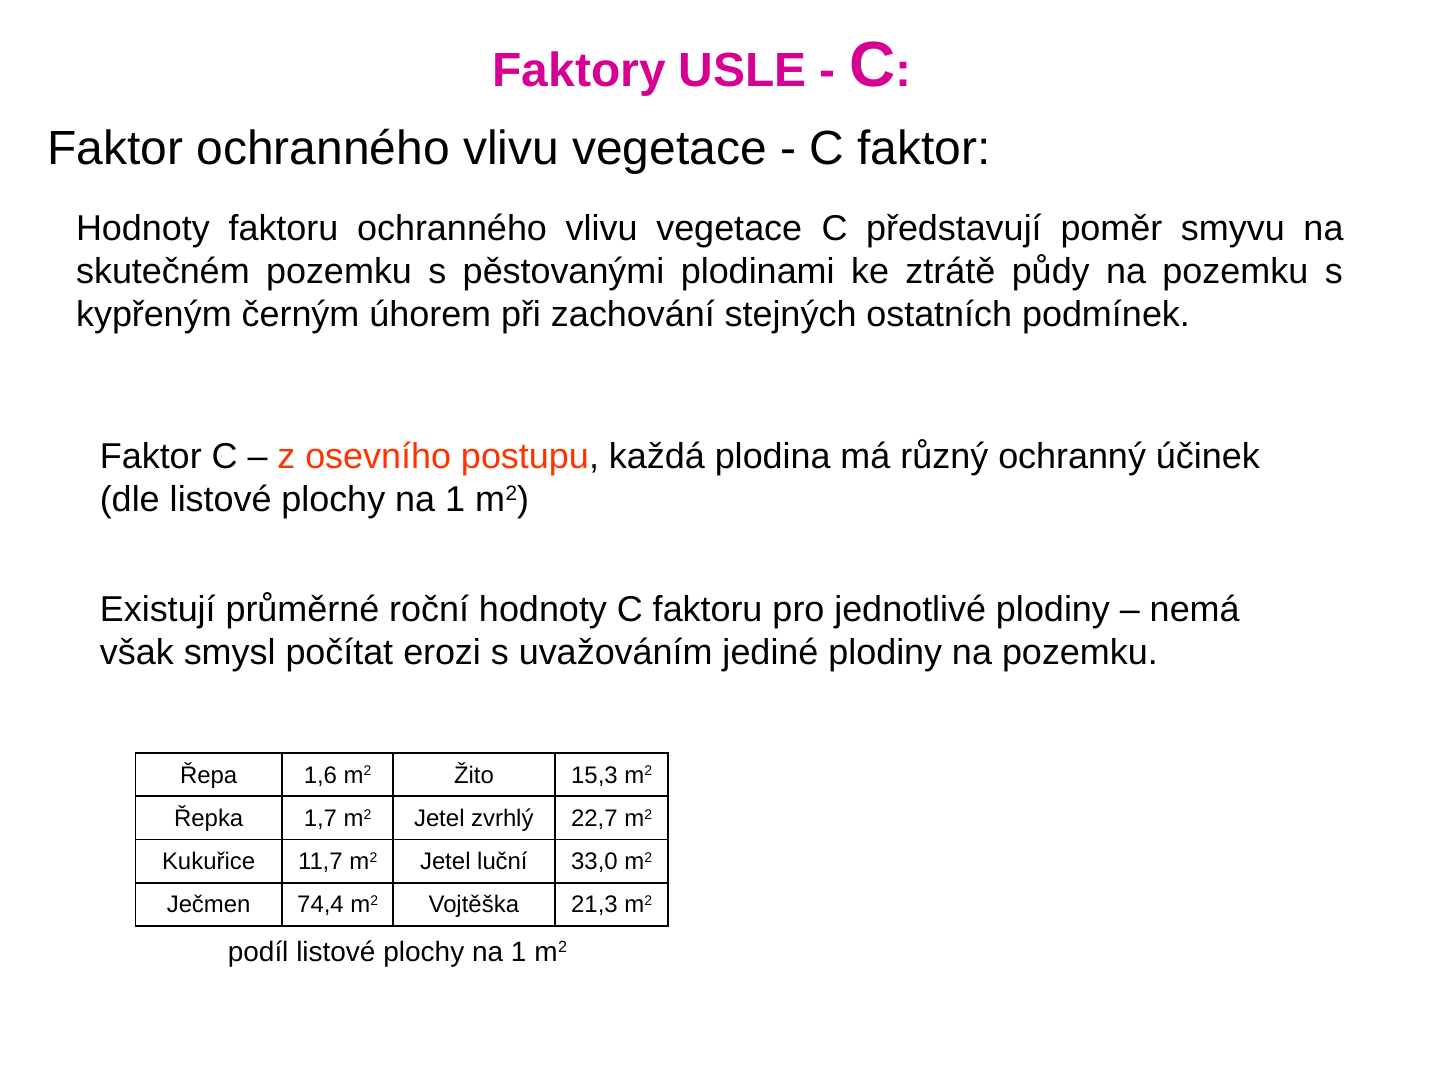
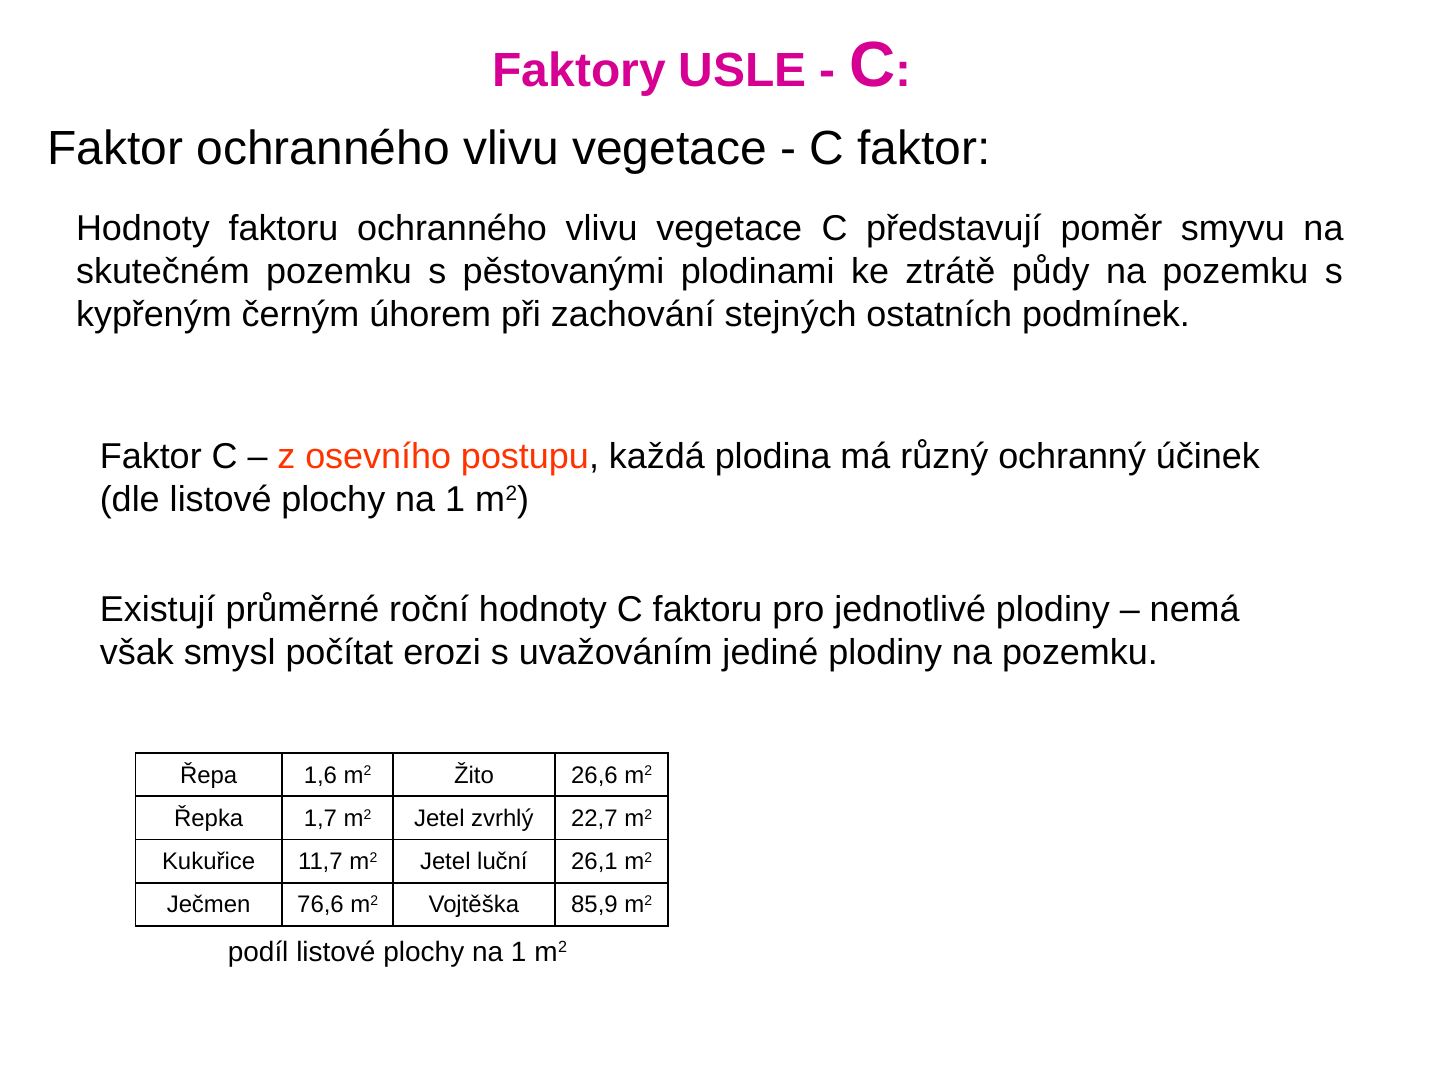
15,3: 15,3 -> 26,6 (594, 776)
33,0: 33,0 -> 26,1 (594, 862)
74,4: 74,4 -> 76,6 (320, 905)
21,3: 21,3 -> 85,9 (594, 905)
